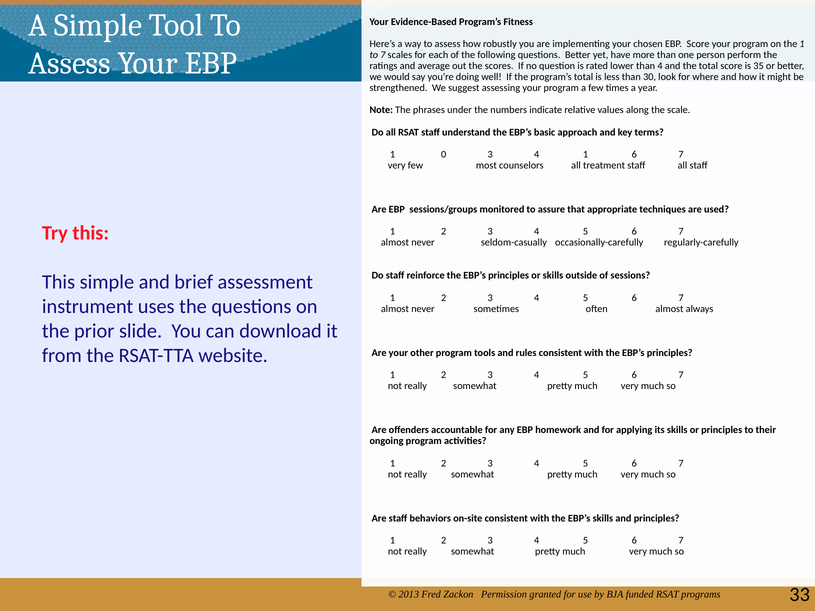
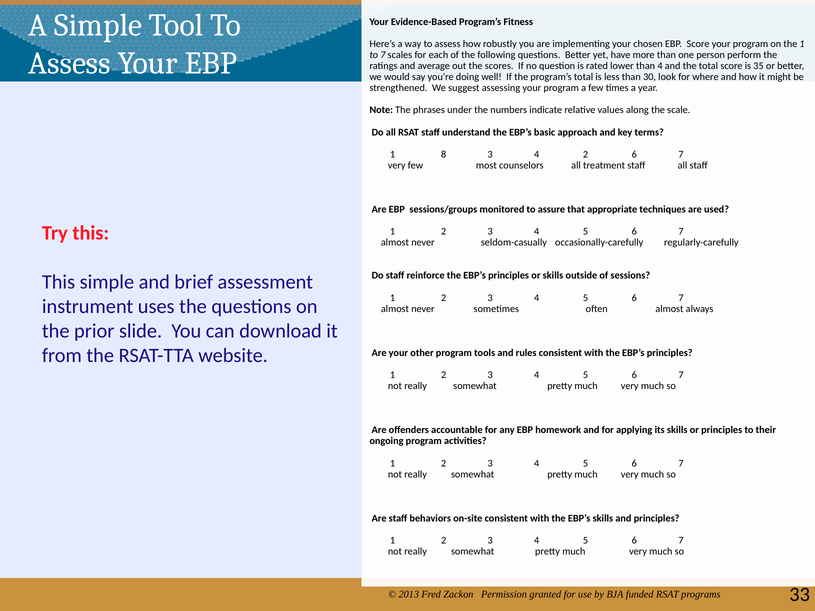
0: 0 -> 8 (444, 154)
4 1: 1 -> 2 (585, 154)
